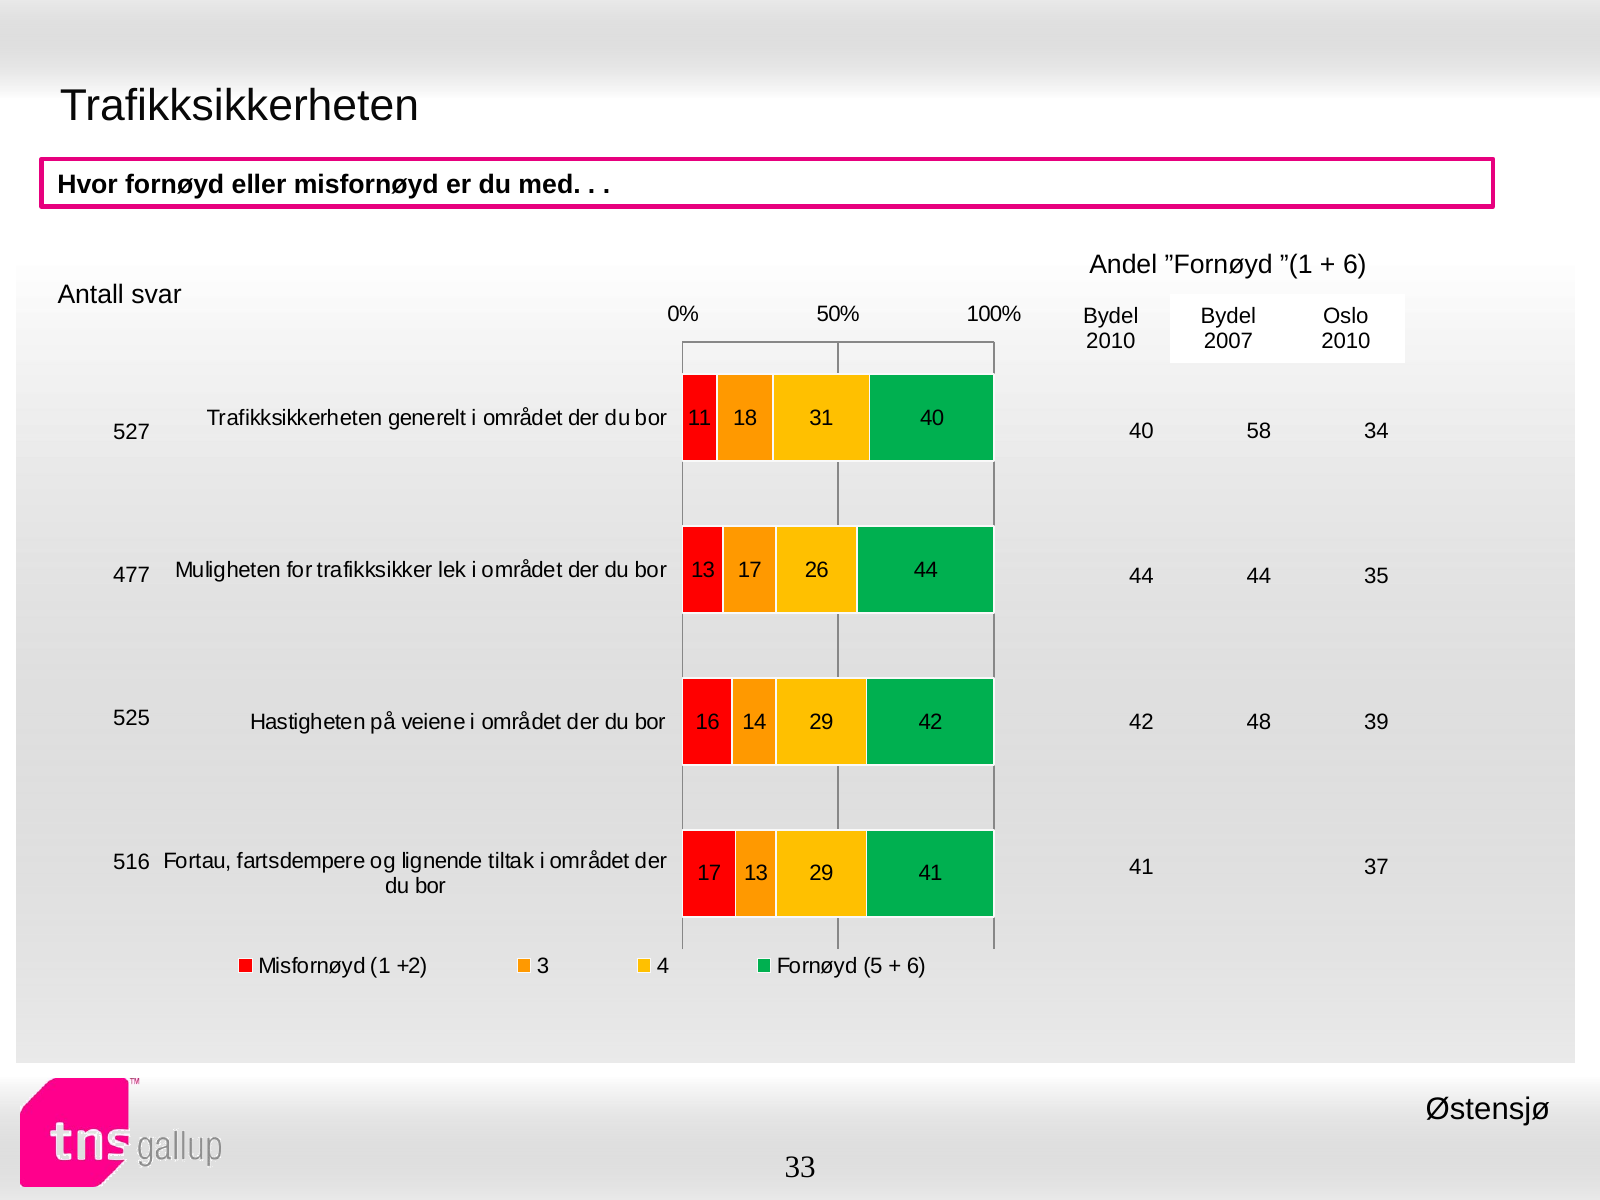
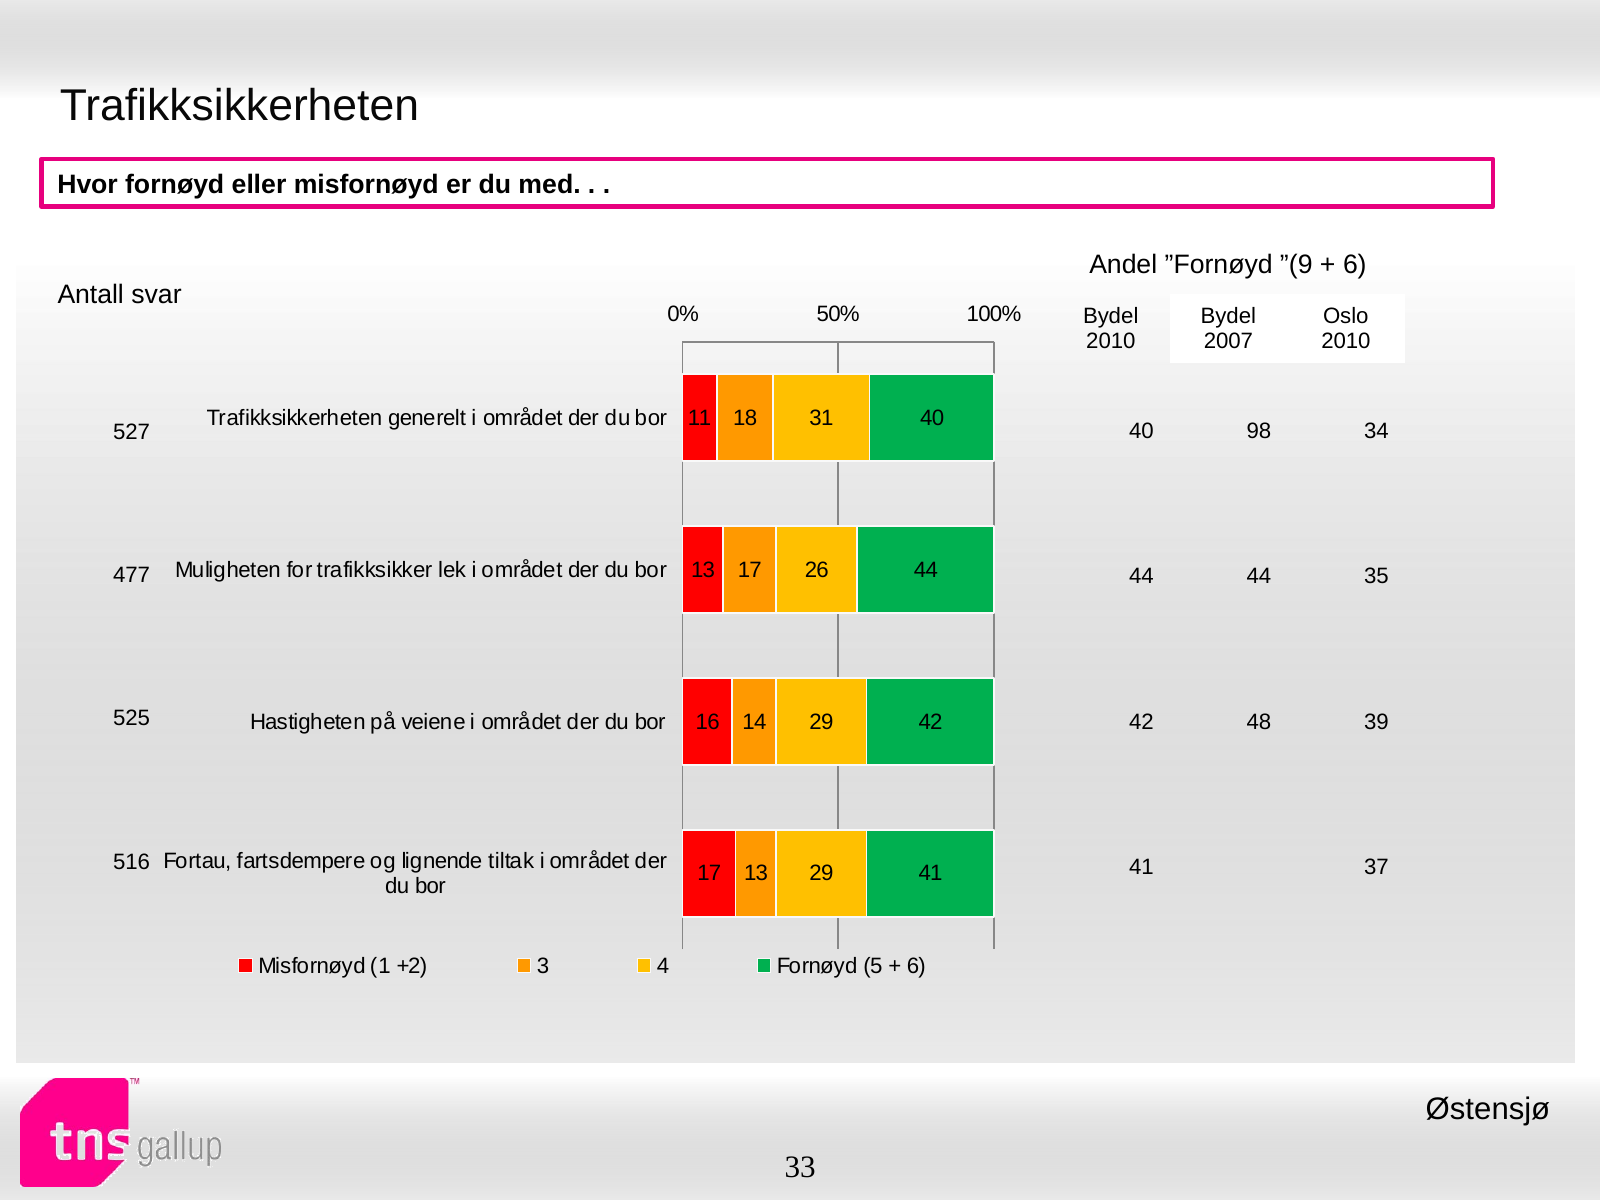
”(1: ”(1 -> ”(9 (1296, 265)
58: 58 -> 98 (1259, 431)
